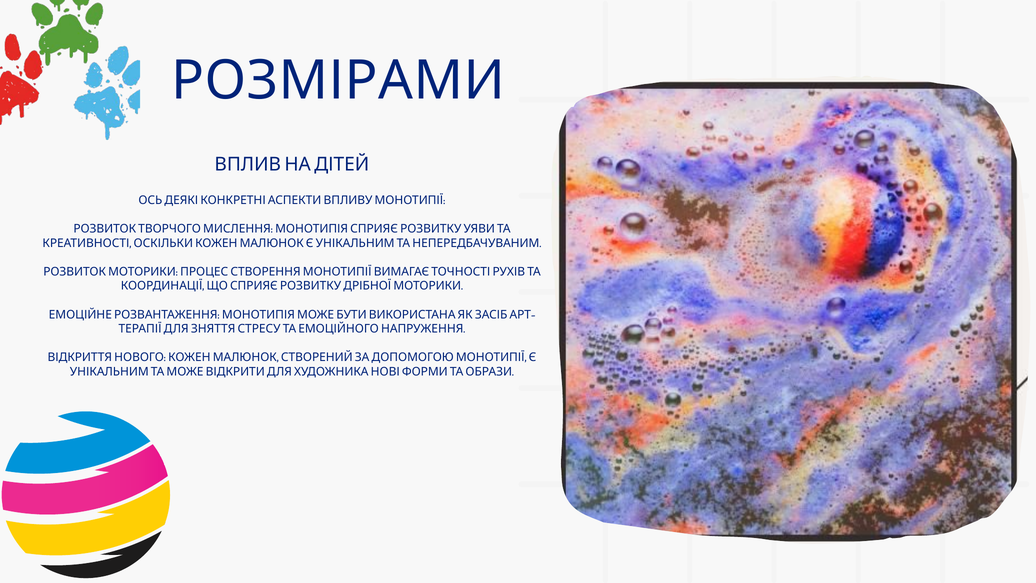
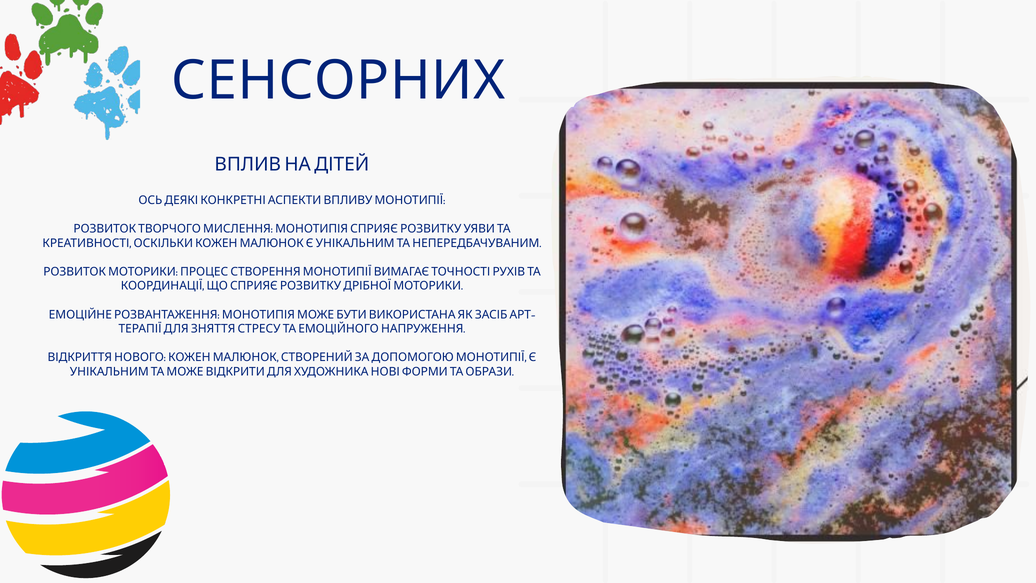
РОЗМІРАМИ: РОЗМІРАМИ -> СЕНСОРНИХ (338, 81)
